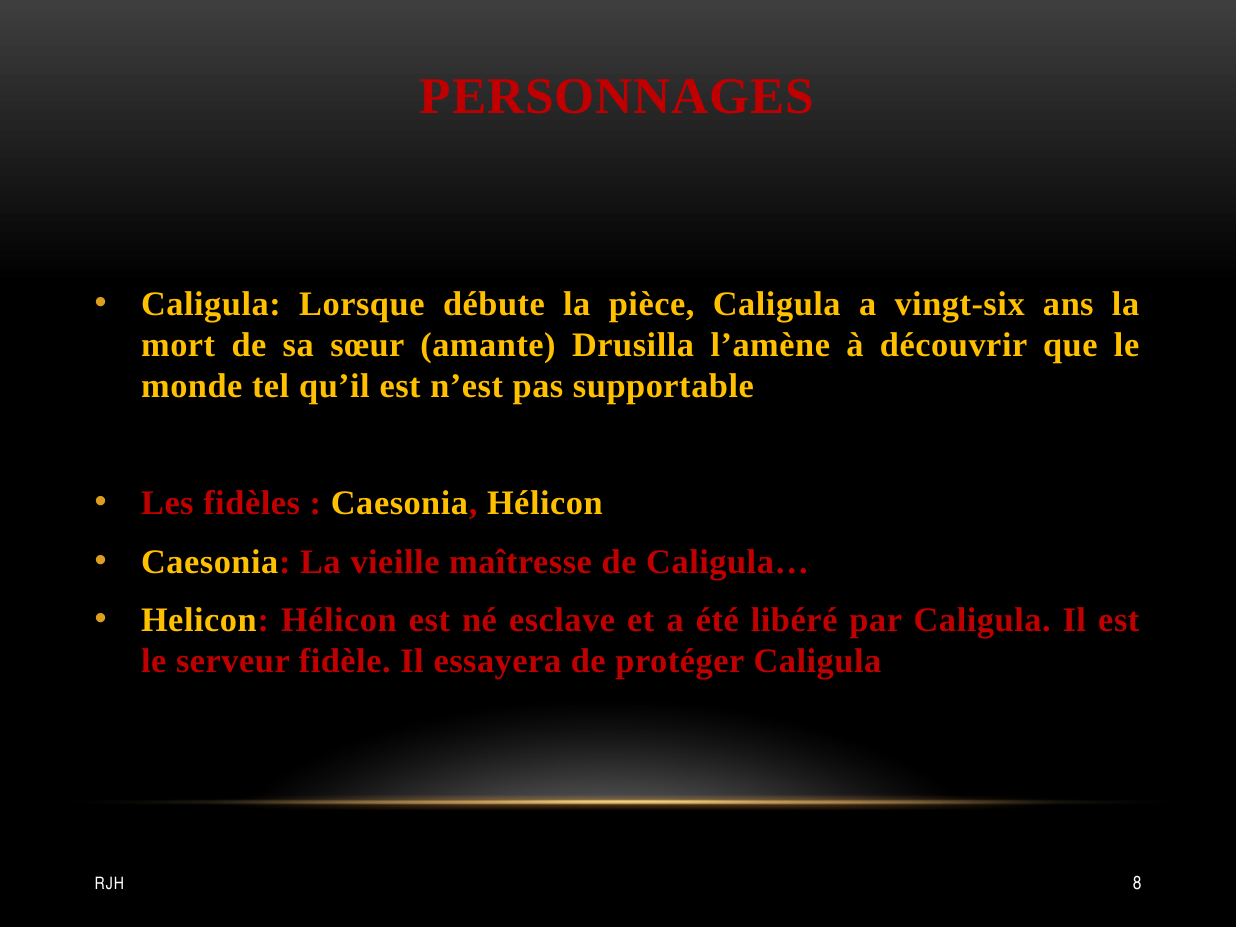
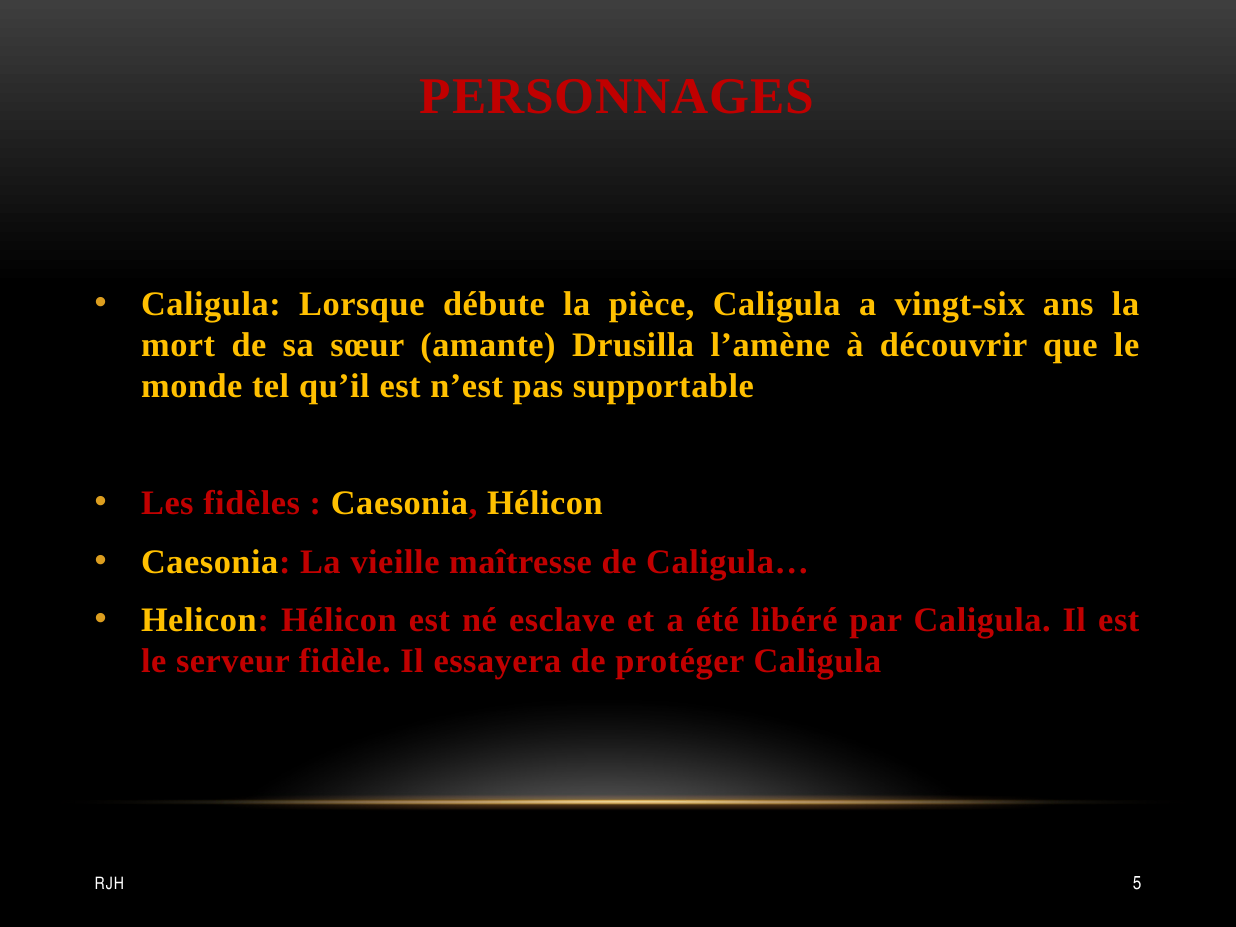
8: 8 -> 5 (1137, 884)
